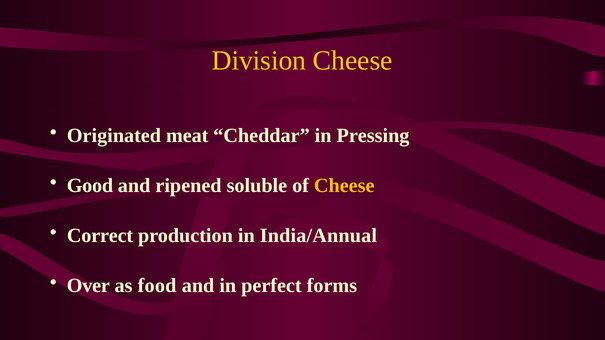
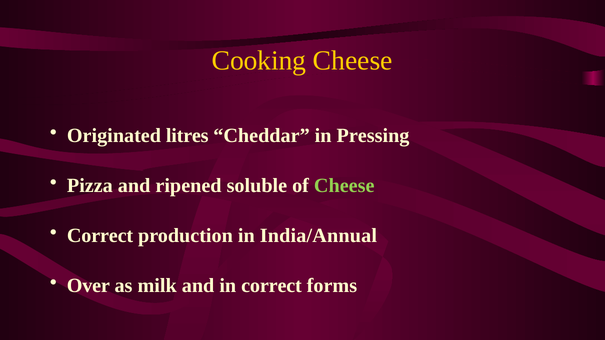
Division: Division -> Cooking (259, 61)
meat: meat -> litres (187, 136)
Good: Good -> Pizza (90, 186)
Cheese colour: yellow -> light green (344, 186)
food: food -> milk (157, 286)
in perfect: perfect -> correct (272, 286)
